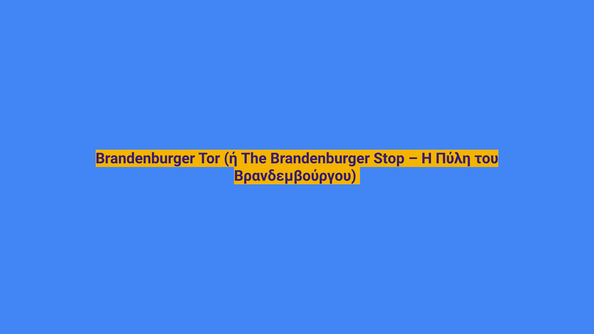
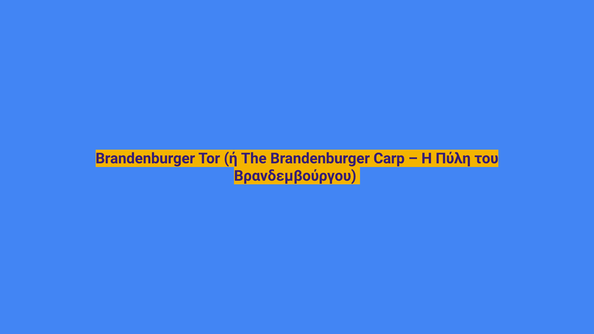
Stop: Stop -> Carp (389, 158)
